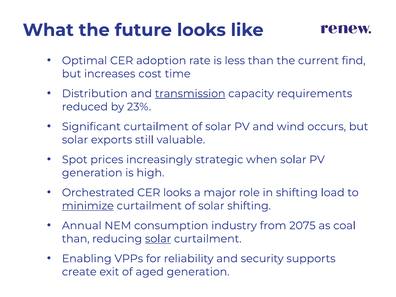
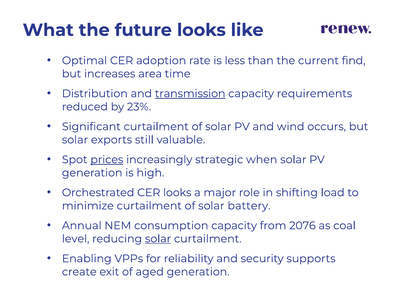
cost: cost -> area (150, 74)
prices underline: none -> present (107, 160)
minimize underline: present -> none (88, 206)
solar shifting: shifting -> battery (249, 206)
consumption industry: industry -> capacity (234, 226)
2075: 2075 -> 2076 (302, 226)
than: than -> level (76, 239)
